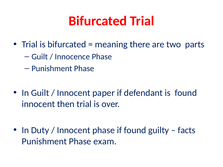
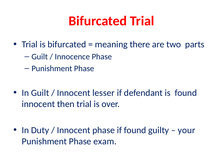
paper: paper -> lesser (104, 93)
facts: facts -> your (187, 130)
